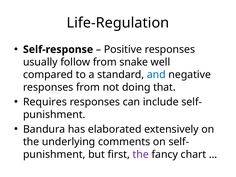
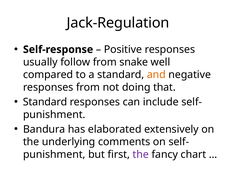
Life-Regulation: Life-Regulation -> Jack-Regulation (118, 23)
and colour: blue -> orange (156, 75)
Requires: Requires -> Standard (45, 102)
